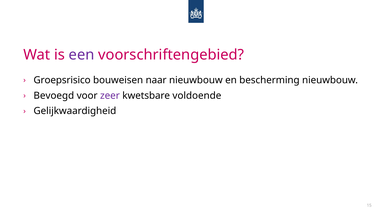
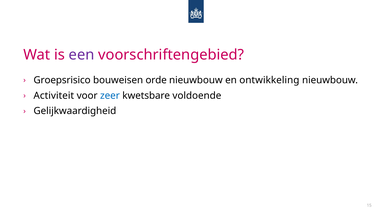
naar: naar -> orde (156, 80)
bescherming: bescherming -> ontwikkeling (269, 80)
Bevoegd: Bevoegd -> Activiteit (54, 96)
zeer colour: purple -> blue (110, 96)
